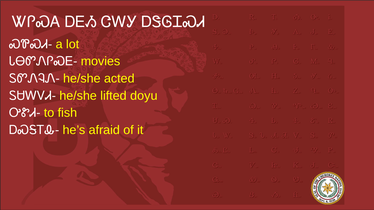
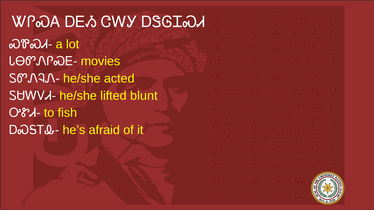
doyu: doyu -> blunt (144, 96)
